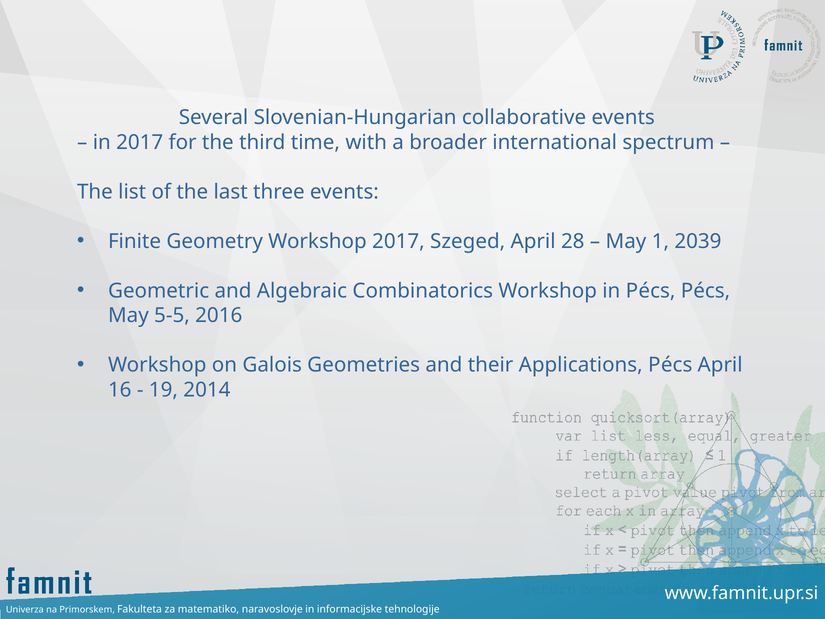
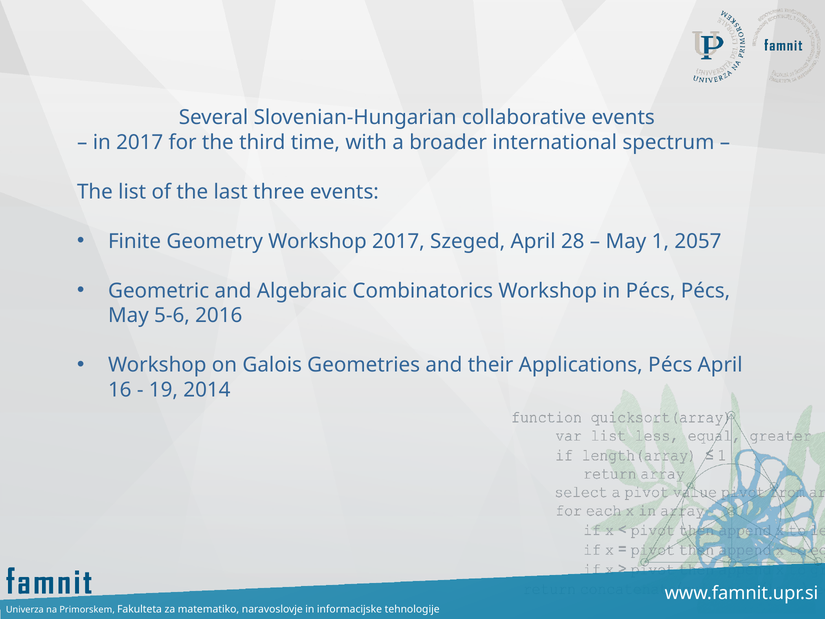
2039: 2039 -> 2057 (698, 241)
5-5: 5-5 -> 5-6 (172, 315)
